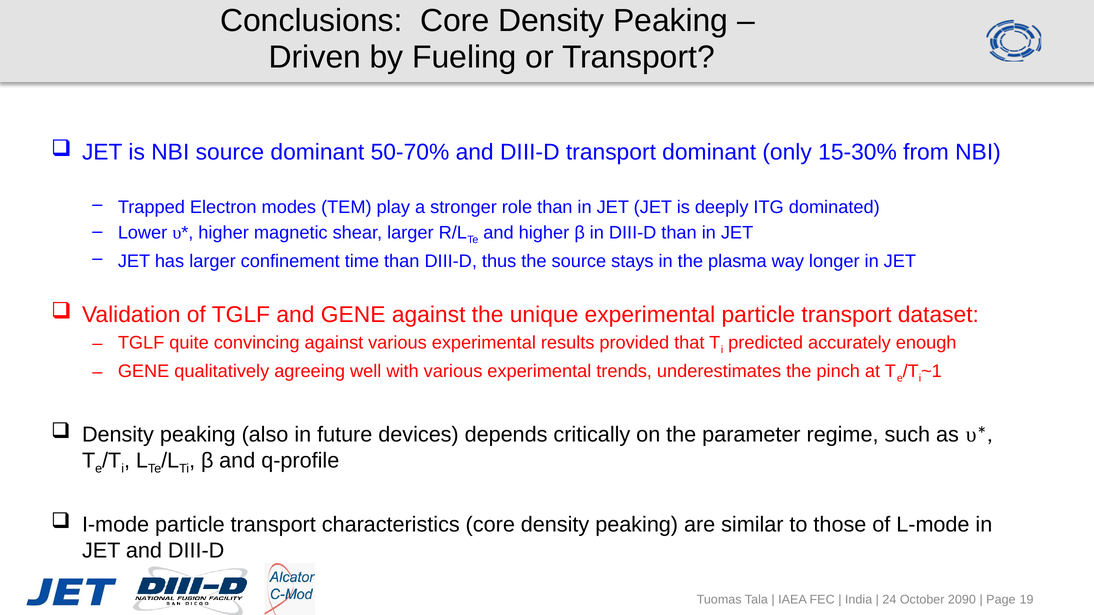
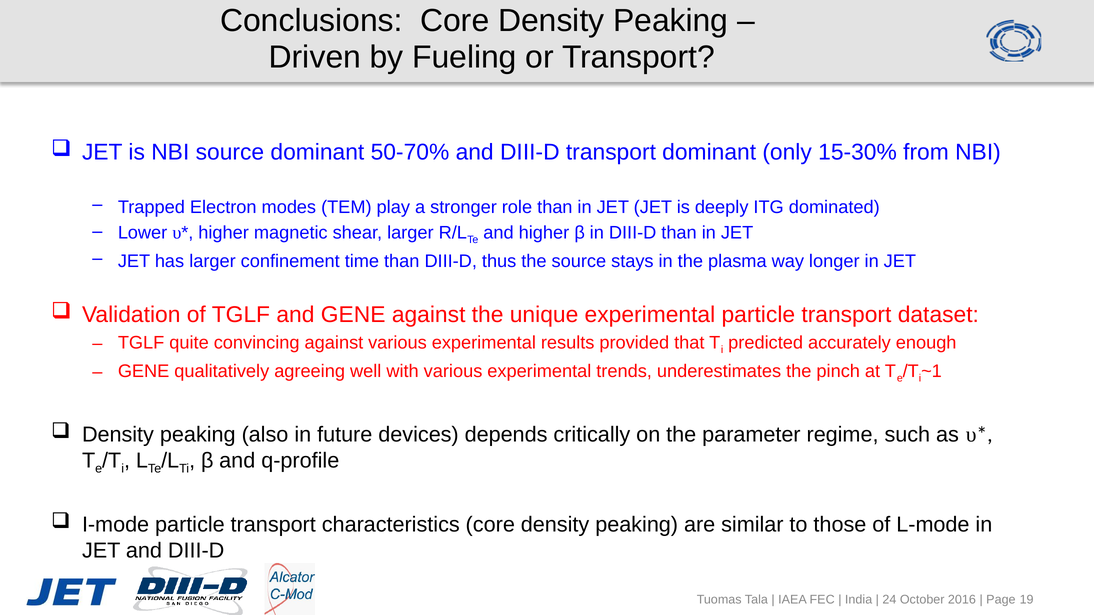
2090: 2090 -> 2016 (962, 600)
